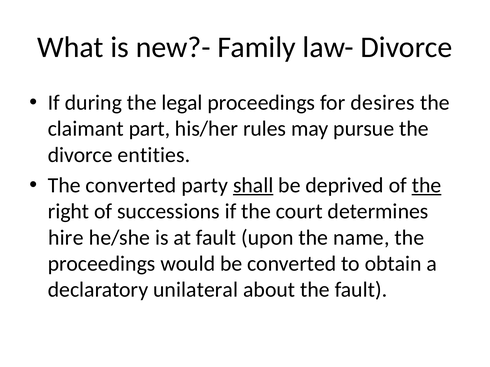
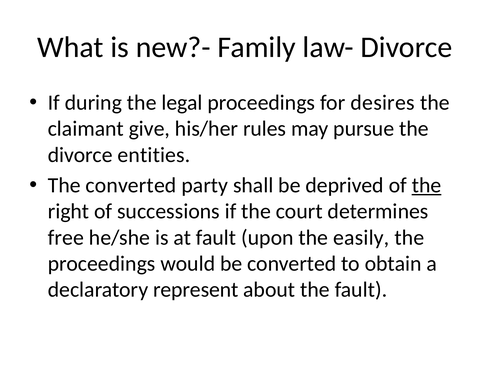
part: part -> give (149, 129)
shall underline: present -> none (253, 186)
hire: hire -> free (66, 238)
name: name -> easily (361, 238)
unilateral: unilateral -> represent (196, 290)
